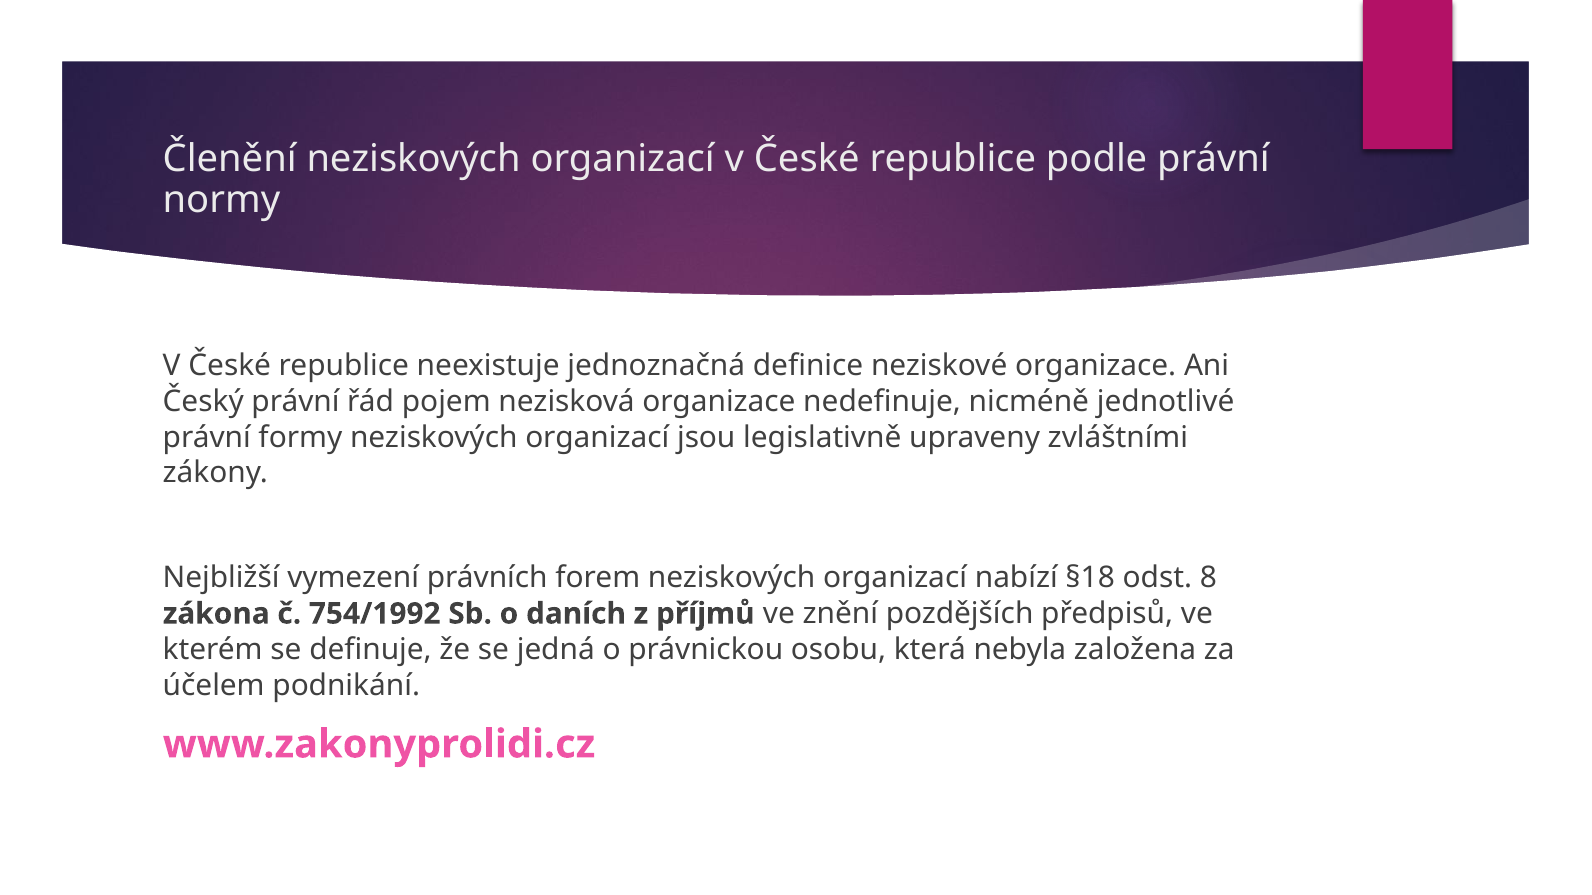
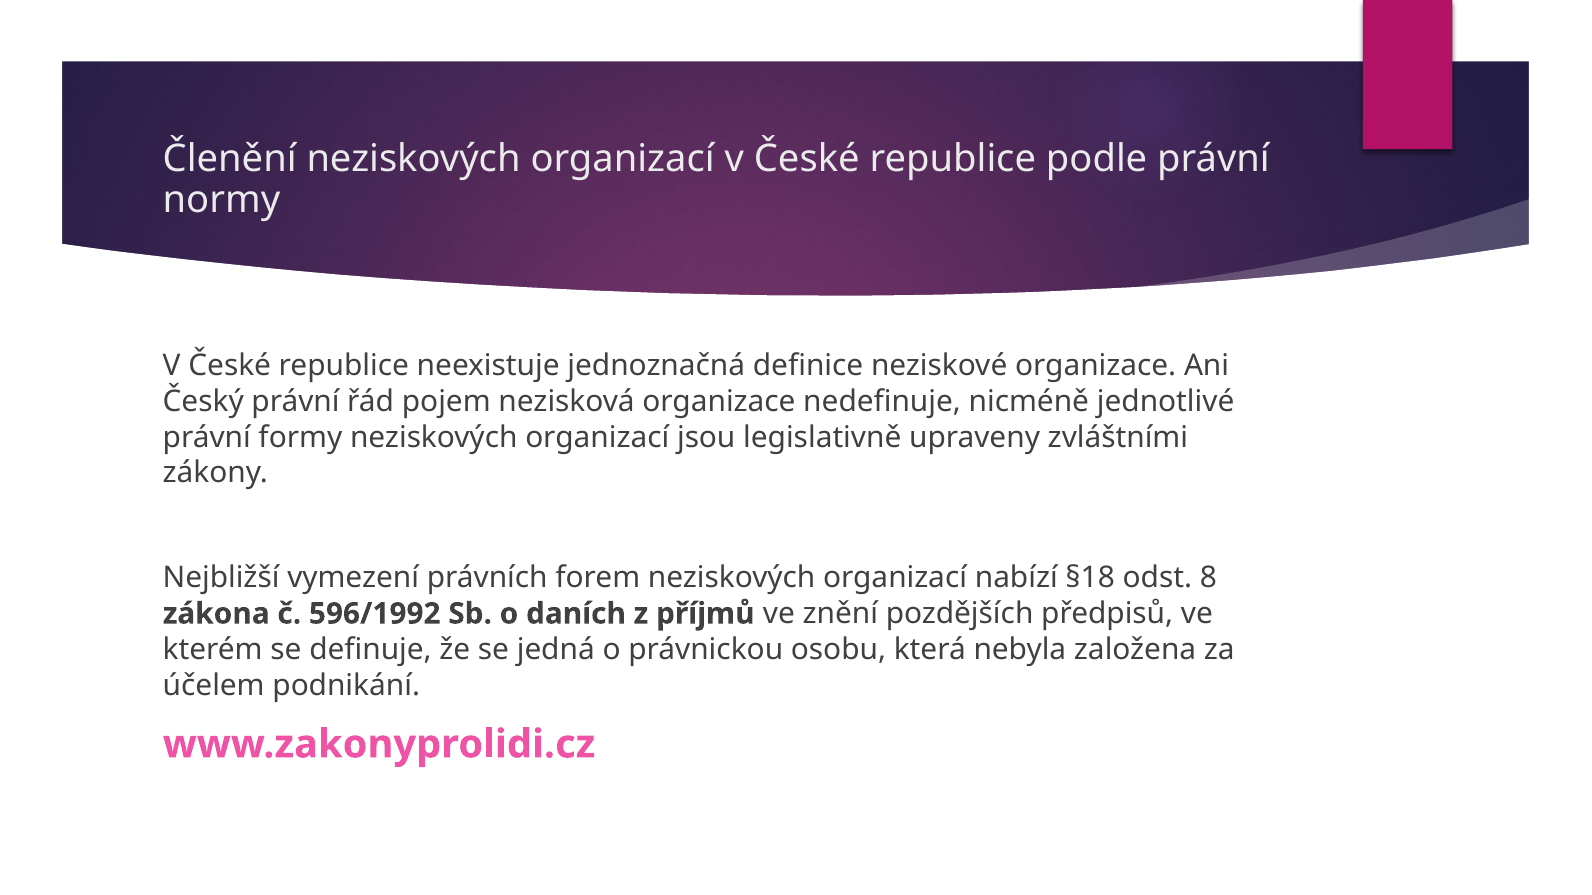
754/1992: 754/1992 -> 596/1992 (375, 614)
